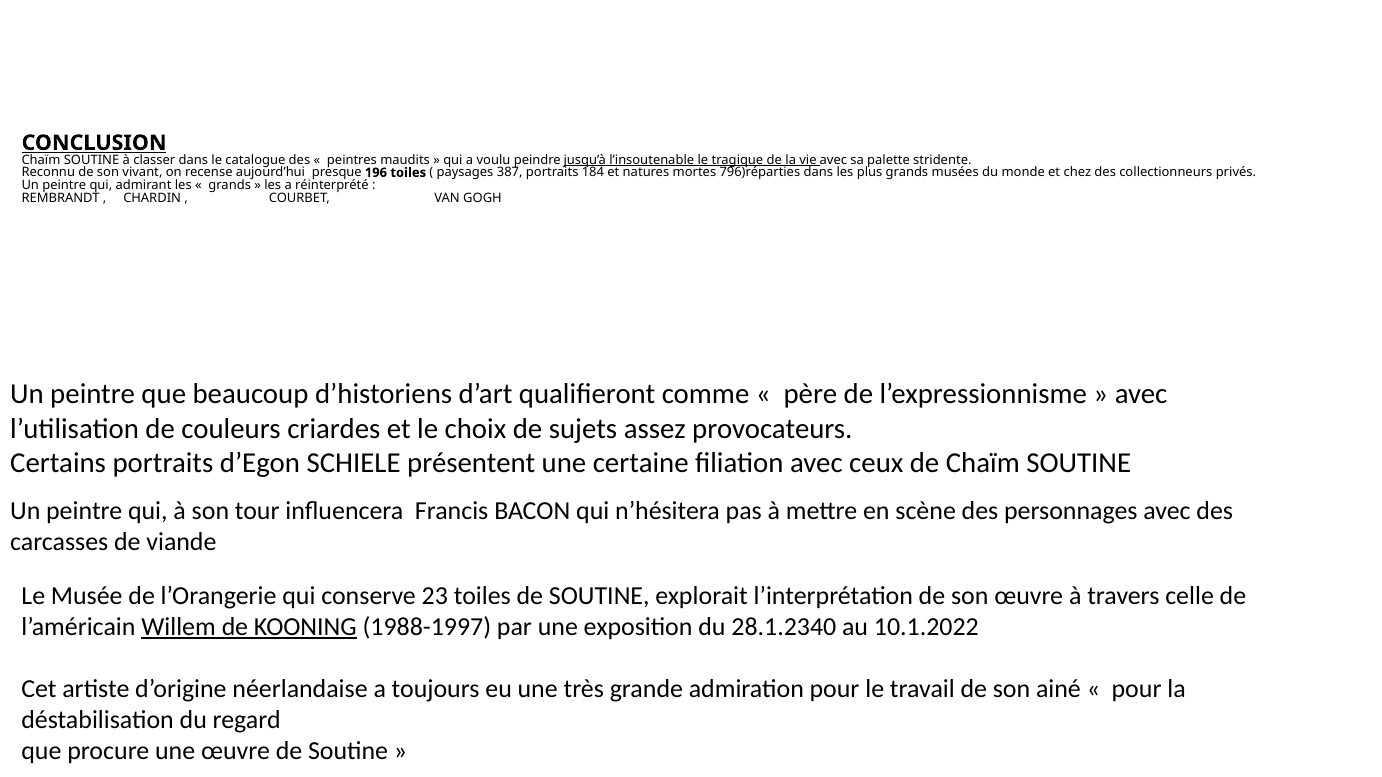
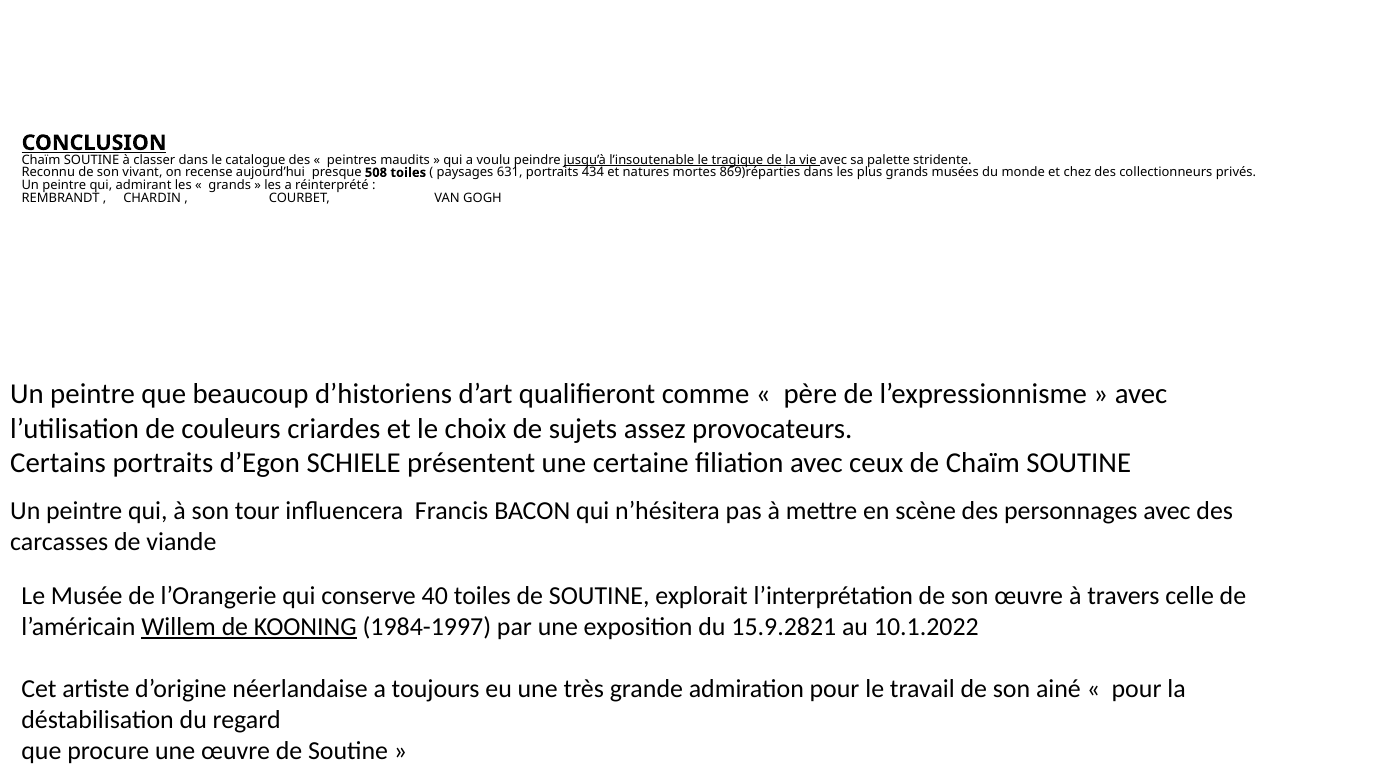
196: 196 -> 508 (376, 173)
387: 387 -> 631 (510, 173)
184: 184 -> 434 (593, 173)
796)réparties: 796)réparties -> 869)réparties (760, 173)
23: 23 -> 40 (435, 596)
1988-1997: 1988-1997 -> 1984-1997 (427, 627)
28.1.2340: 28.1.2340 -> 15.9.2821 (784, 627)
